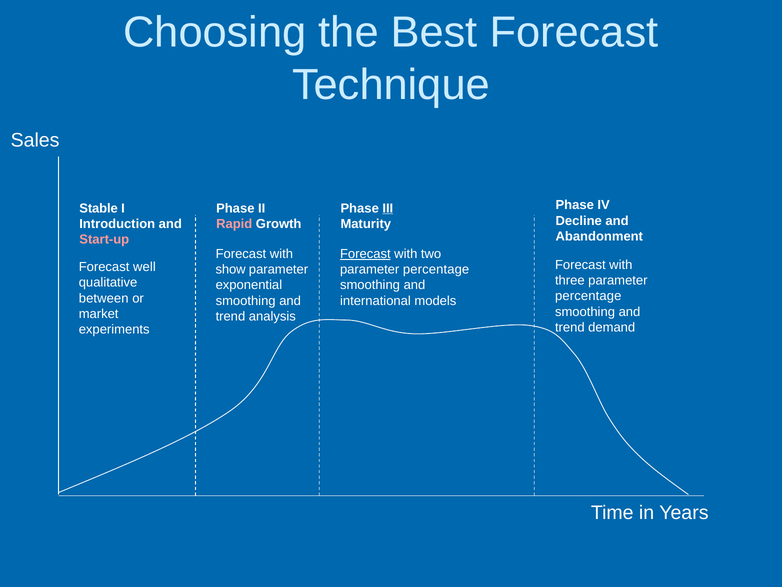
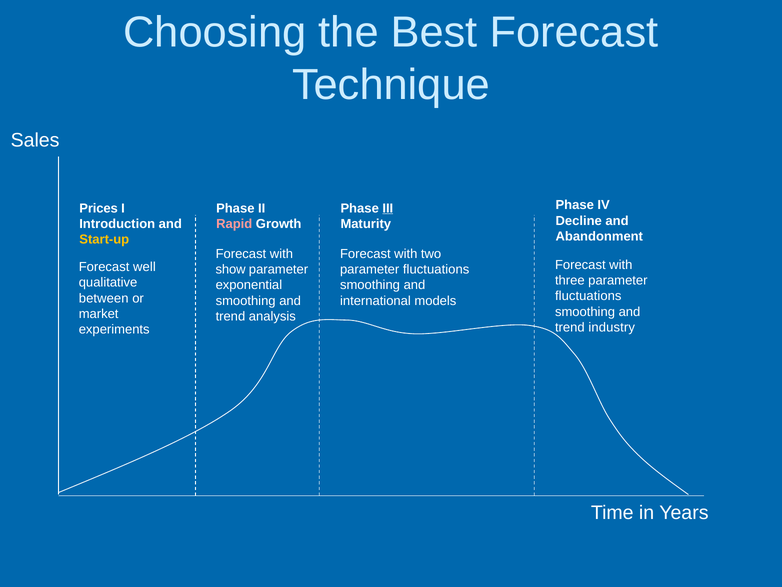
Stable: Stable -> Prices (99, 208)
Start-up colour: pink -> yellow (104, 239)
Forecast underline: present -> none (365, 254)
percentage: percentage -> fluctuations (436, 269)
percentage: percentage -> fluctuations (588, 296)
demand: demand -> industry (612, 327)
